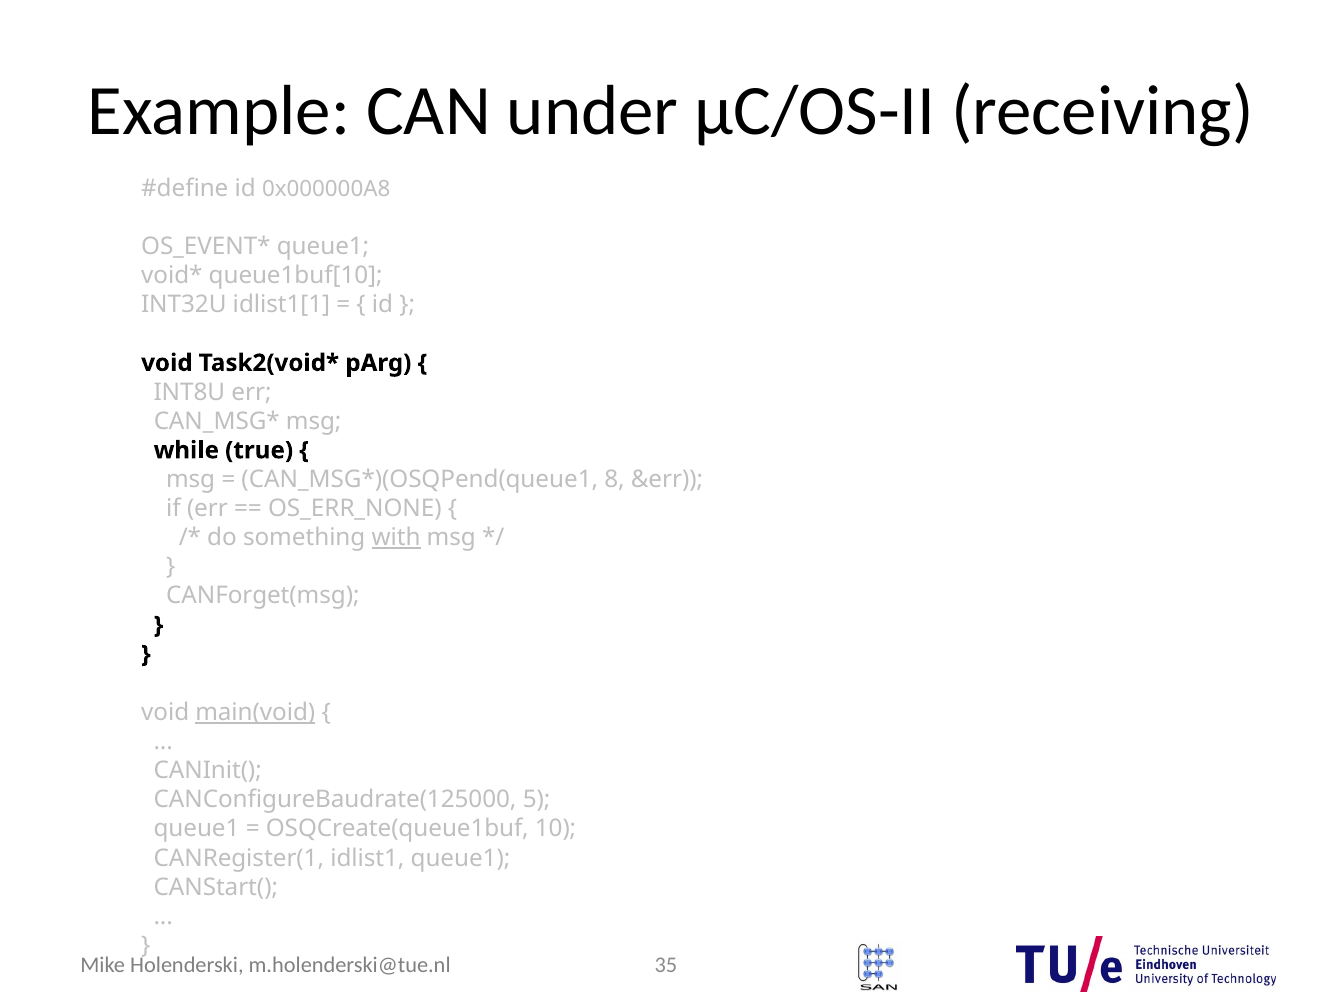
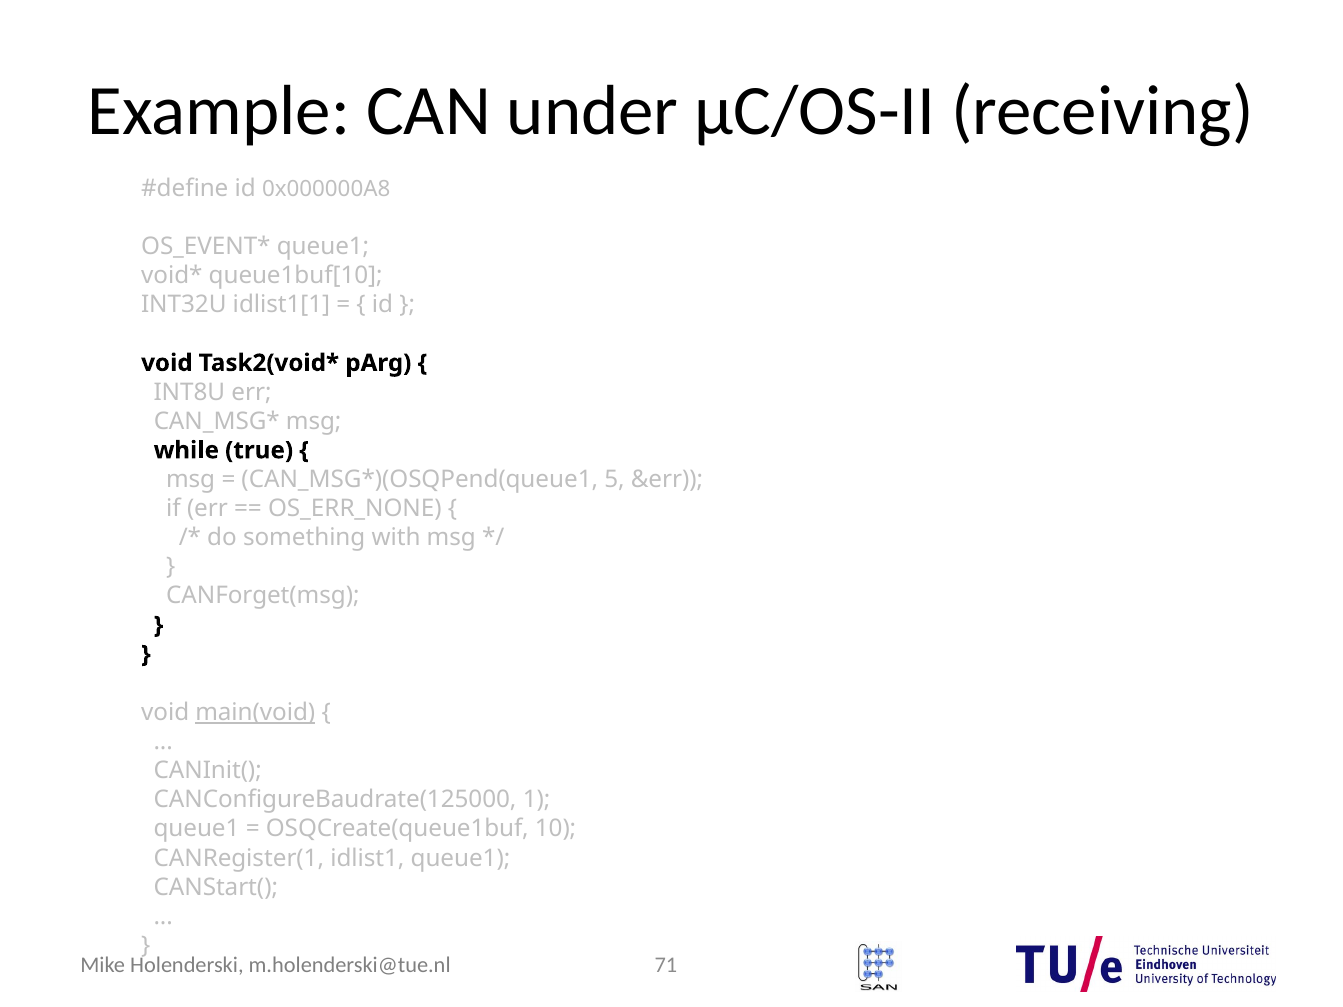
8: 8 -> 5 (615, 480)
with underline: present -> none (396, 538)
5: 5 -> 1 (537, 800)
35: 35 -> 71 (666, 966)
